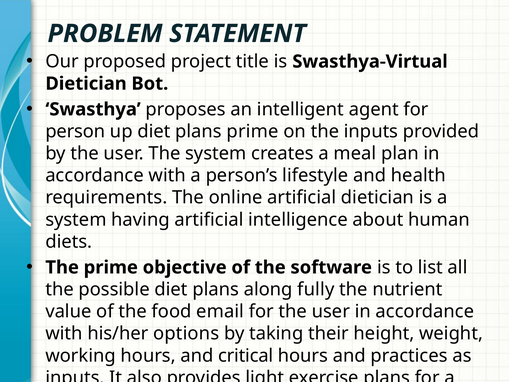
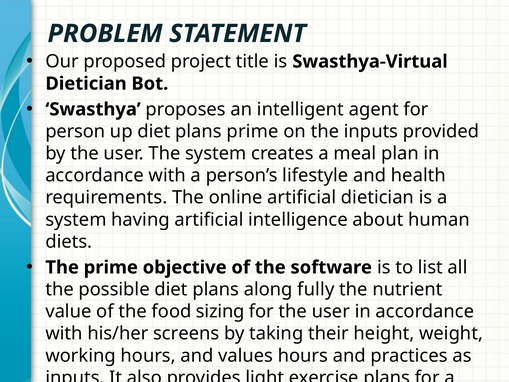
email: email -> sizing (220, 311)
options: options -> screens (186, 333)
critical: critical -> values (246, 355)
